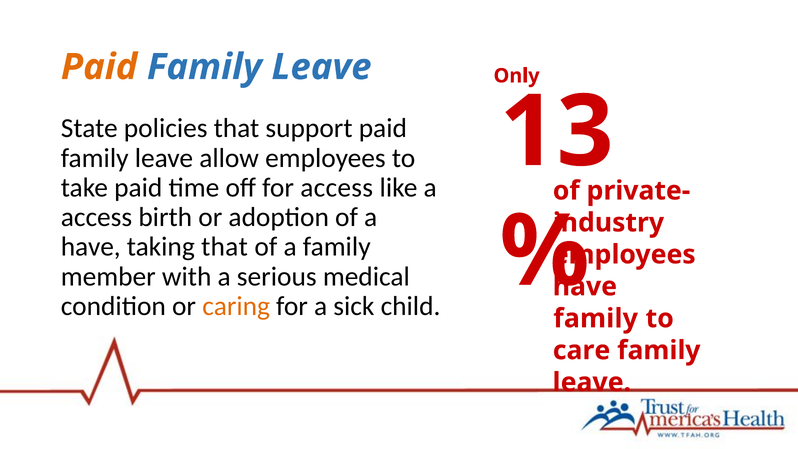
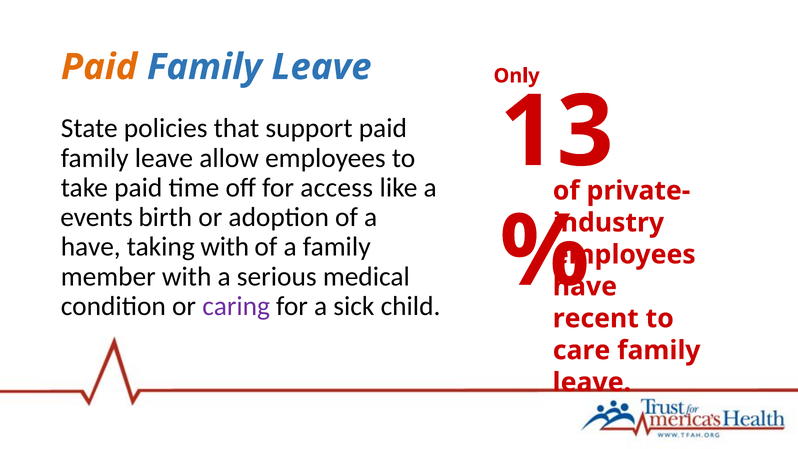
access: access -> events (97, 217)
taking that: that -> with (225, 247)
caring colour: orange -> purple (236, 306)
family: family -> recent (596, 318)
